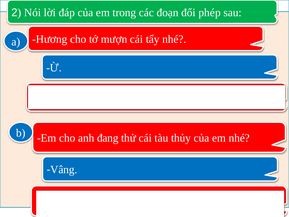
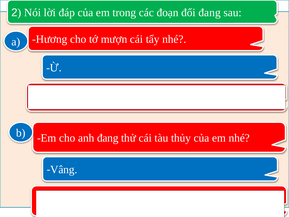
đối phép: phép -> đang (210, 12)
